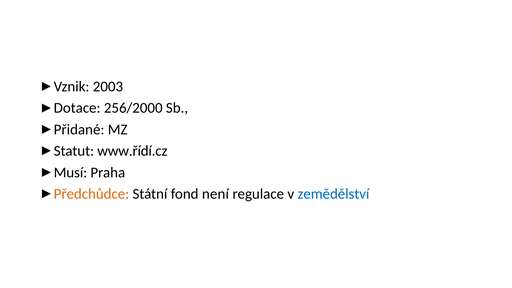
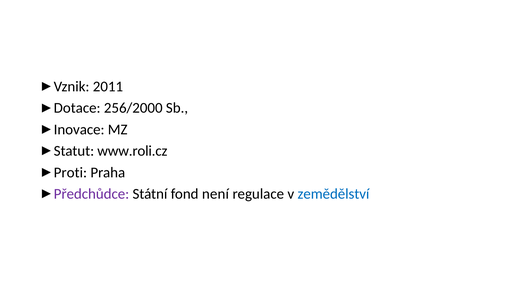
2003: 2003 -> 2011 (108, 87)
Přidané: Přidané -> Inovace (79, 130)
www.řídí.cz: www.řídí.cz -> www.roli.cz (132, 151)
Musí: Musí -> Proti (70, 172)
Předchůdce colour: orange -> purple (91, 194)
